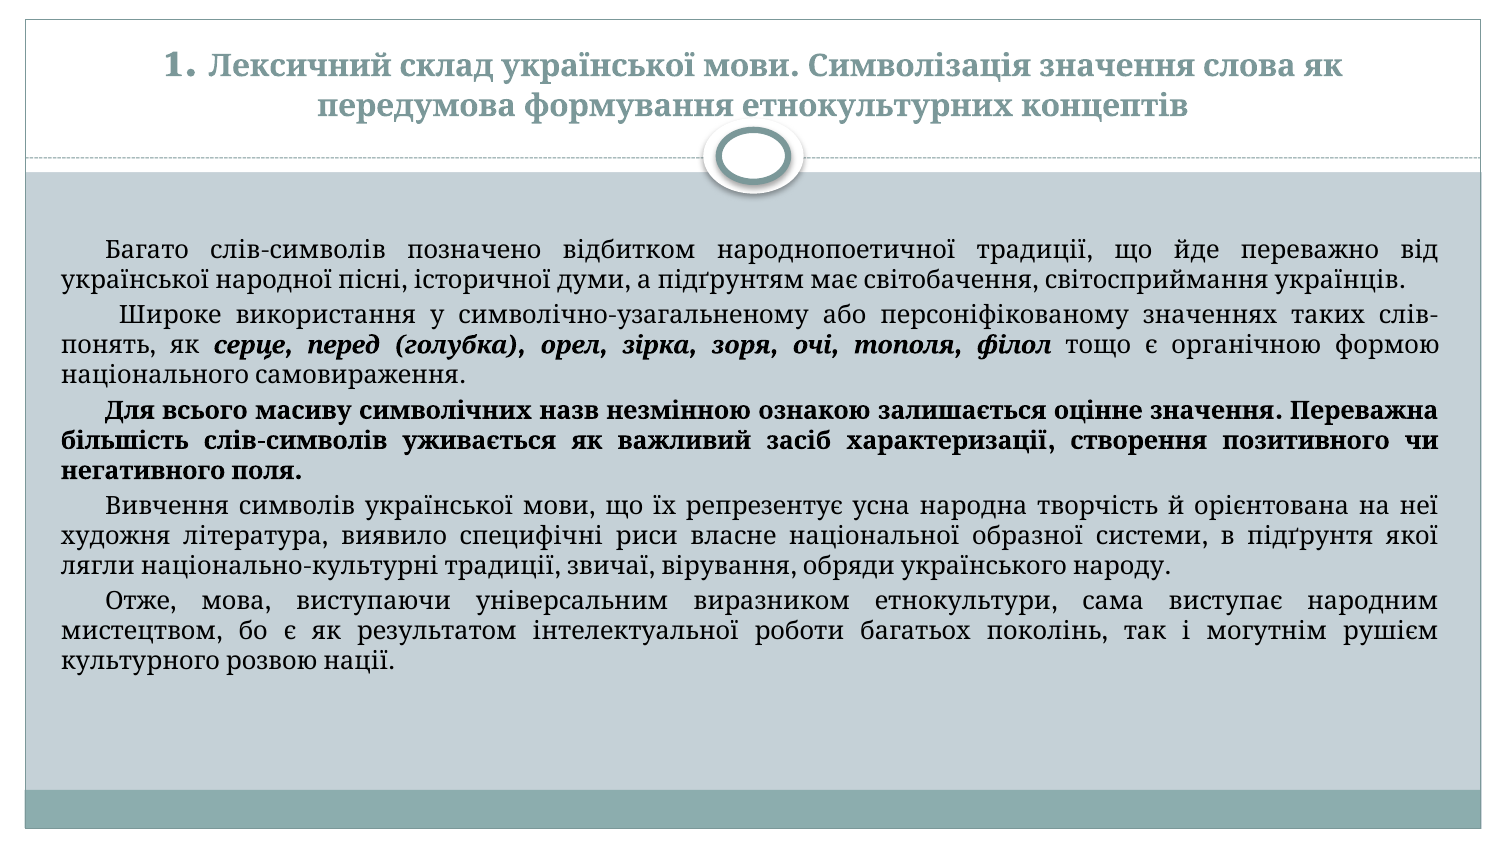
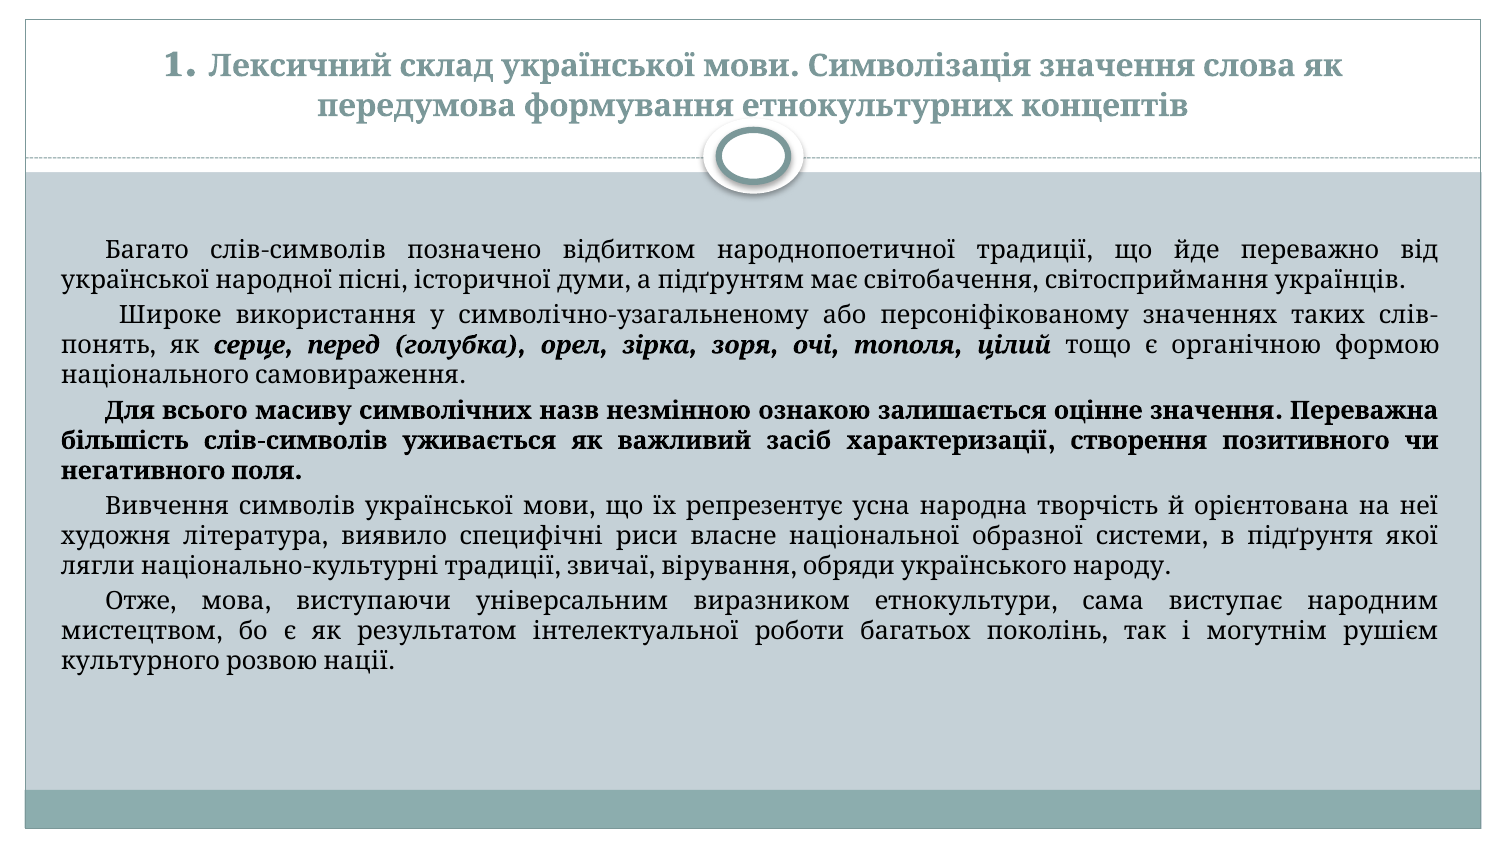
філол: філол -> цілий (1014, 345)
